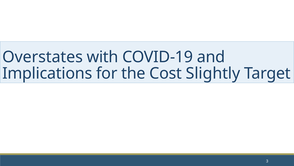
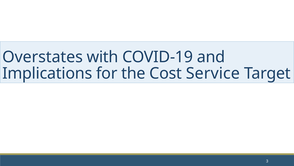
Slightly: Slightly -> Service (213, 73)
